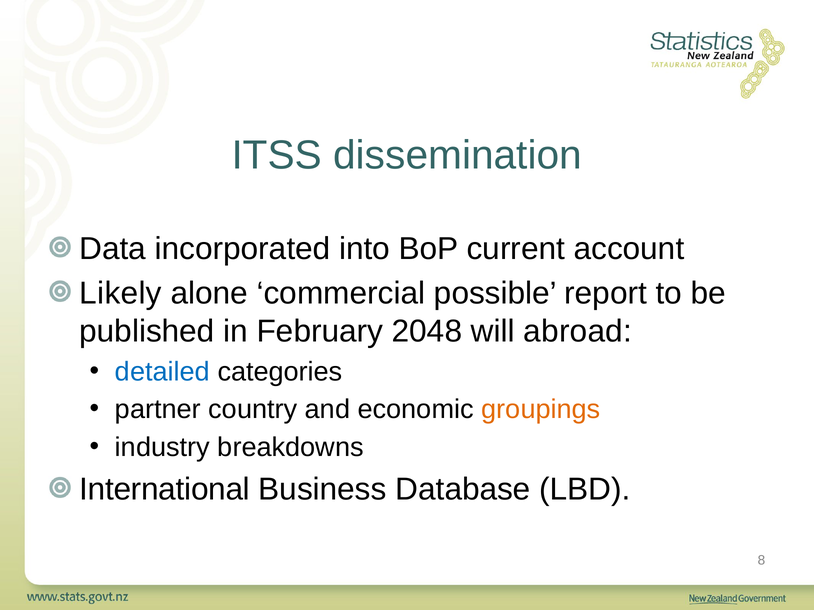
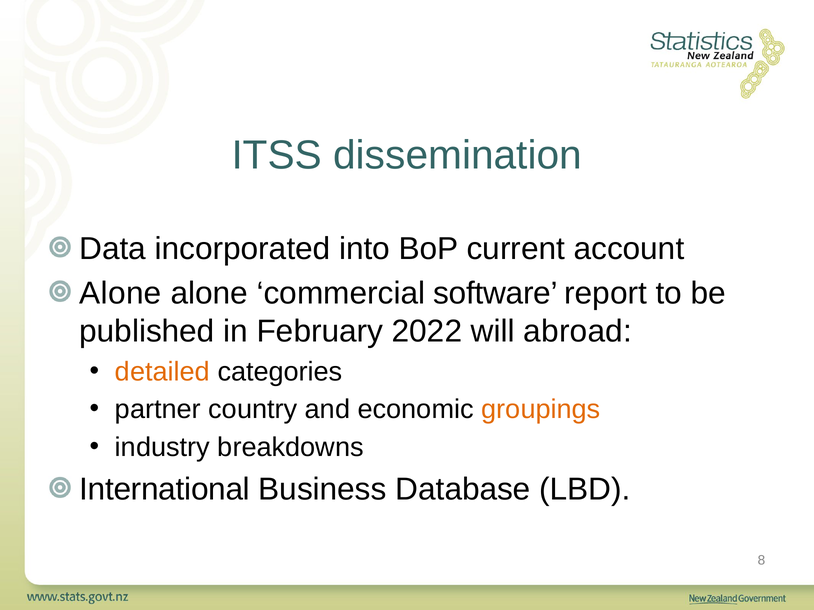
Likely: Likely -> Alone (120, 293)
possible: possible -> software (496, 293)
2048: 2048 -> 2022 (427, 331)
detailed colour: blue -> orange (162, 372)
